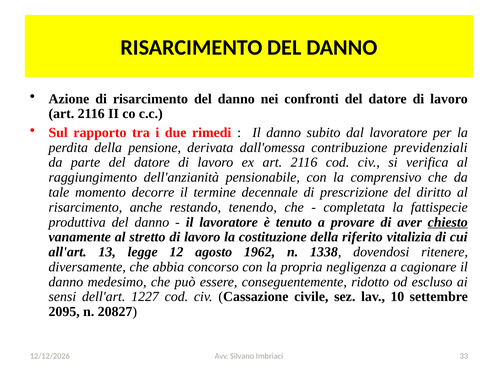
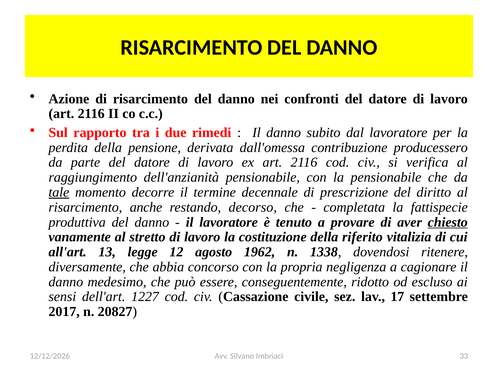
previdenziali: previdenziali -> producessero (431, 148)
la comprensivo: comprensivo -> pensionabile (386, 178)
tale underline: none -> present (59, 193)
tenendo: tenendo -> decorso (253, 207)
10: 10 -> 17 (397, 297)
2095: 2095 -> 2017 (64, 312)
